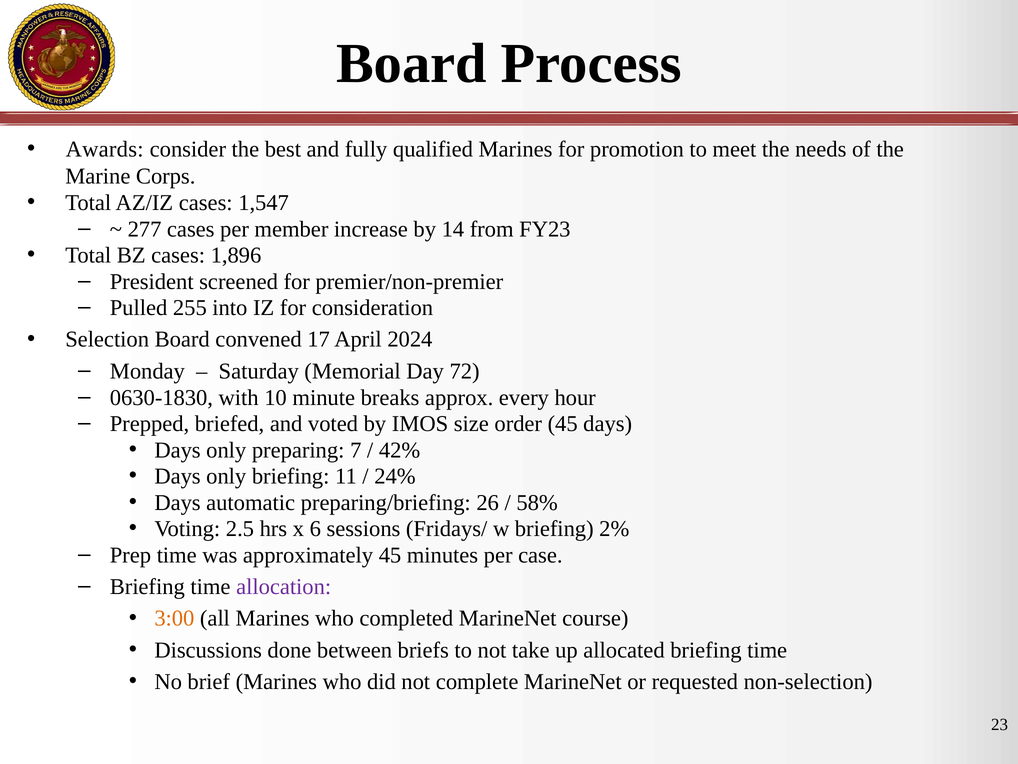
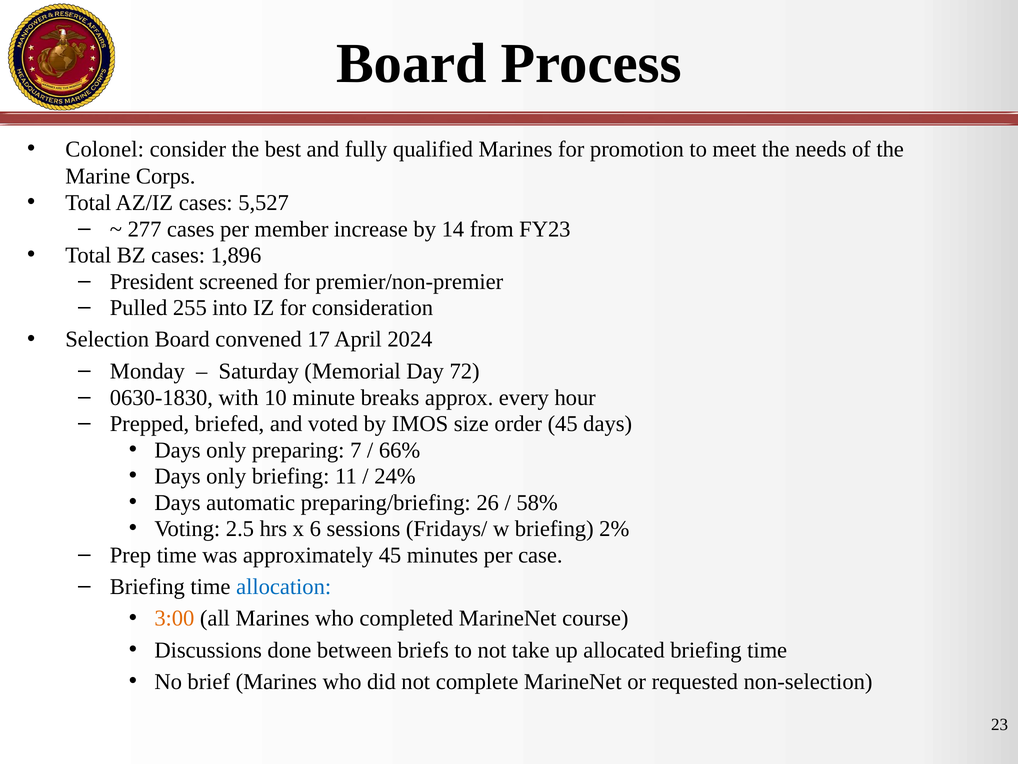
Awards: Awards -> Colonel (105, 149)
1,547: 1,547 -> 5,527 (264, 203)
42%: 42% -> 66% (400, 450)
allocation colour: purple -> blue (284, 586)
